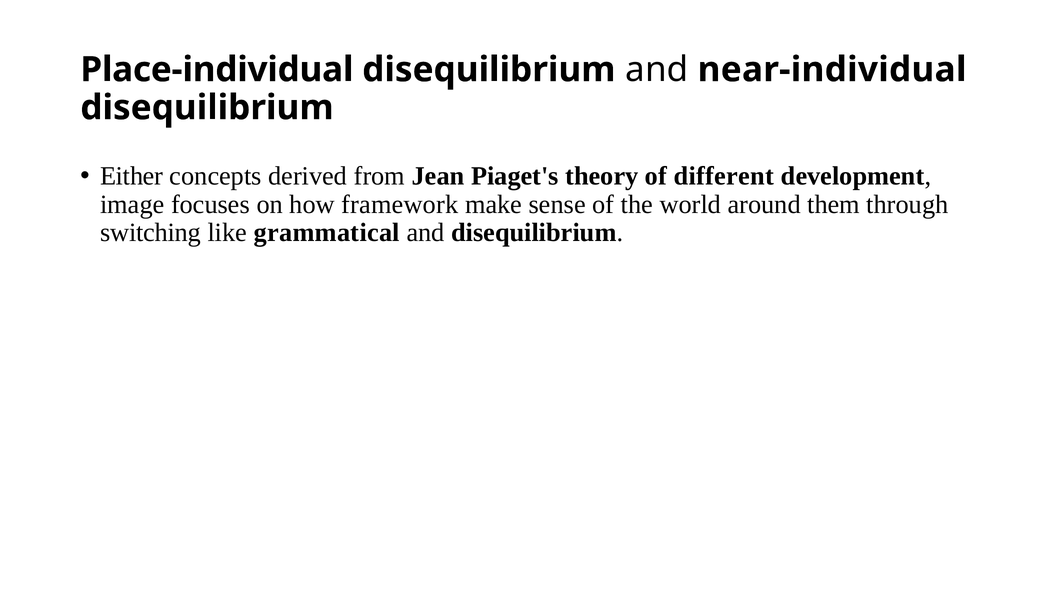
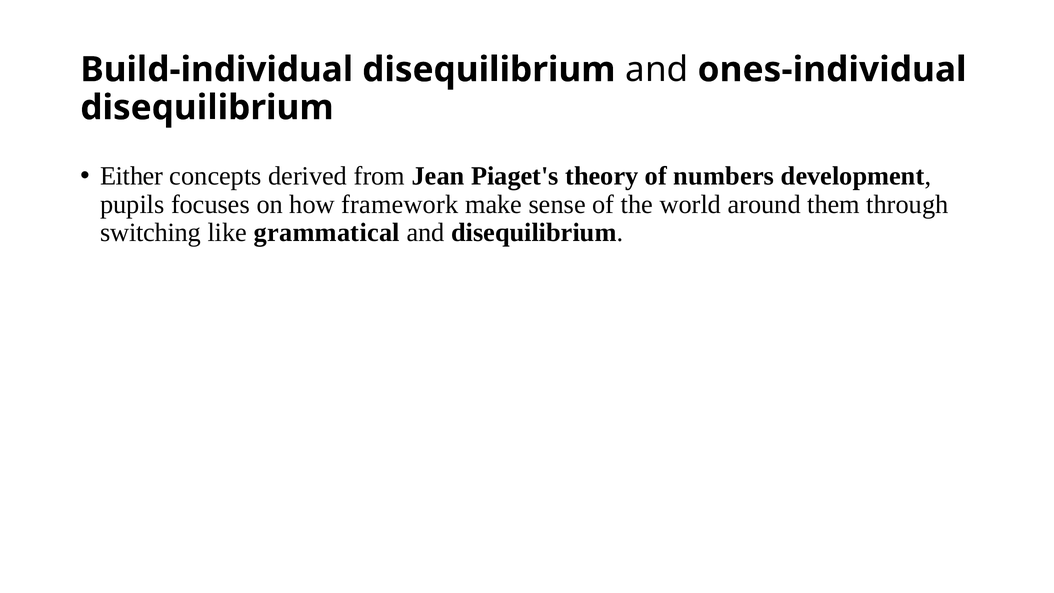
Place-individual: Place-individual -> Build-individual (217, 70)
near-individual: near-individual -> ones-individual (832, 70)
different: different -> numbers (724, 176)
image: image -> pupils (132, 204)
